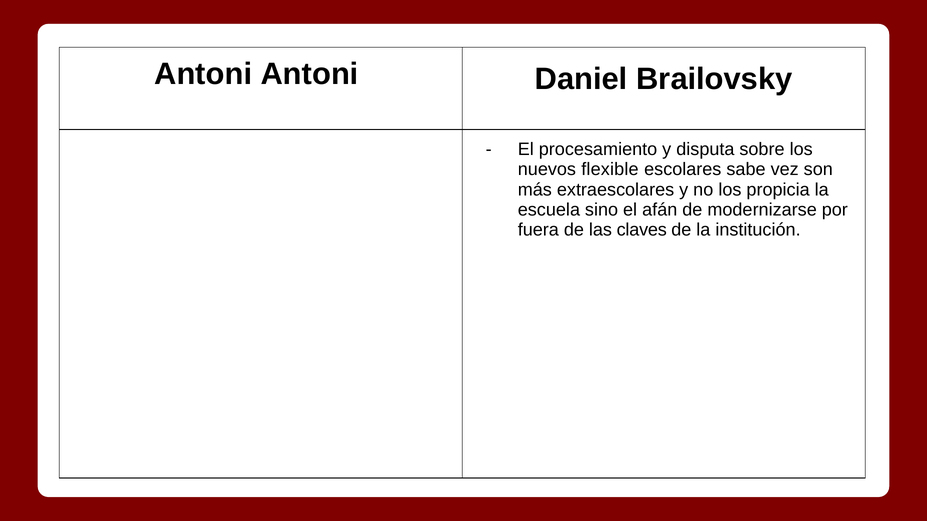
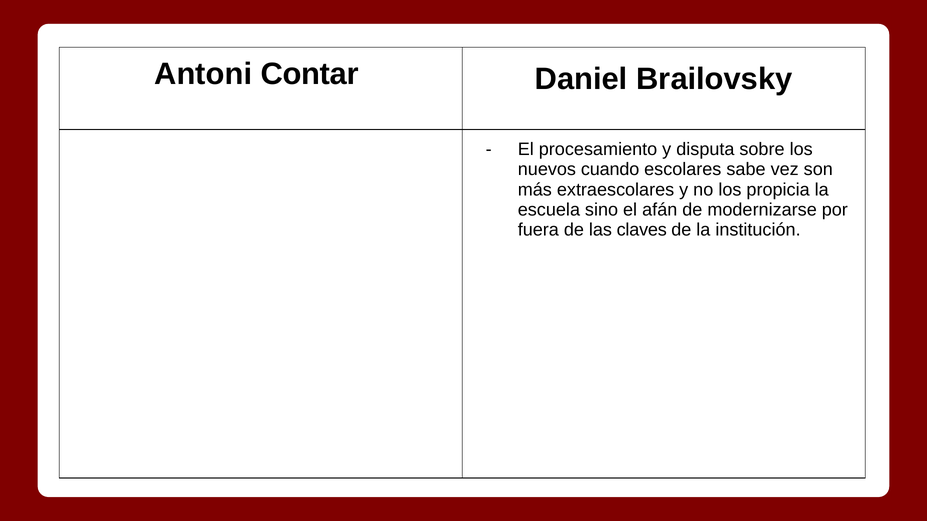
Antoni Antoni: Antoni -> Contar (310, 74)
flexible: flexible -> cuando (610, 169)
